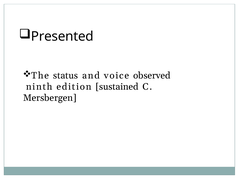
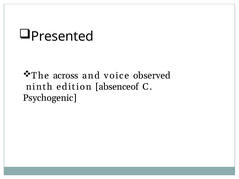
status: status -> across (66, 76)
sustained: sustained -> absenceof (117, 87)
Mersbergen: Mersbergen -> Psychogenic (50, 98)
